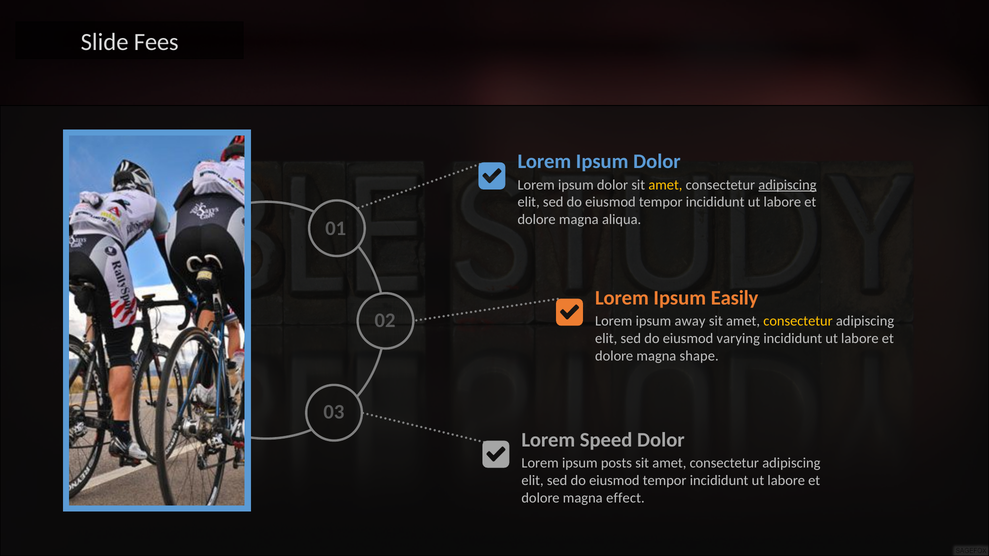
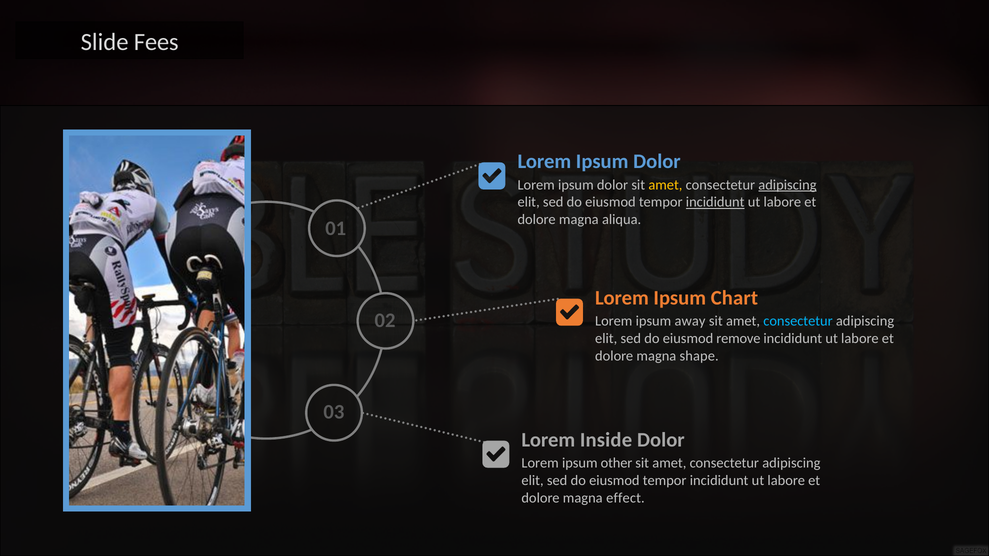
incididunt underline: none -> present (715, 202)
Easily: Easily -> Chart (734, 298)
consectetur colour: yellow -> light blue (798, 321)
varying: varying -> remove (738, 339)
Speed: Speed -> Inside (606, 440)
posts: posts -> other (617, 463)
